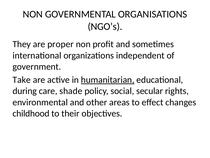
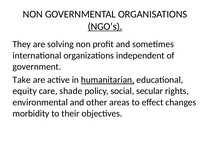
NGO’s underline: none -> present (105, 26)
proper: proper -> solving (61, 44)
during: during -> equity (25, 91)
childhood: childhood -> morbidity (31, 113)
